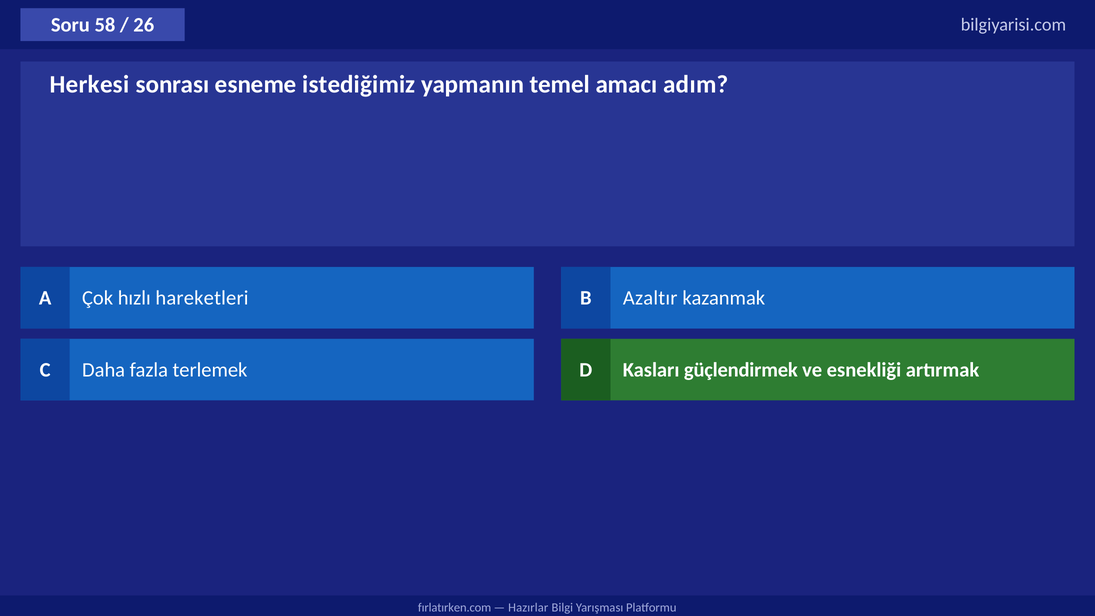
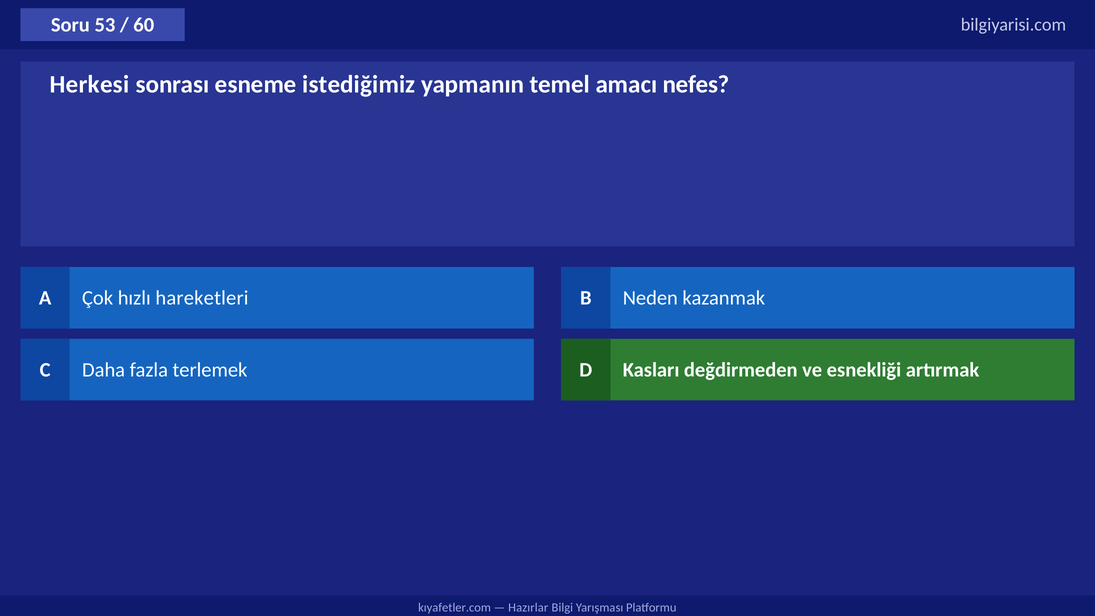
58: 58 -> 53 (105, 25)
26: 26 -> 60 (144, 25)
adım: adım -> nefes (696, 84)
Azaltır: Azaltır -> Neden (650, 298)
güçlendirmek: güçlendirmek -> değdirmeden (741, 370)
fırlatırken.com: fırlatırken.com -> kıyafetler.com (455, 607)
